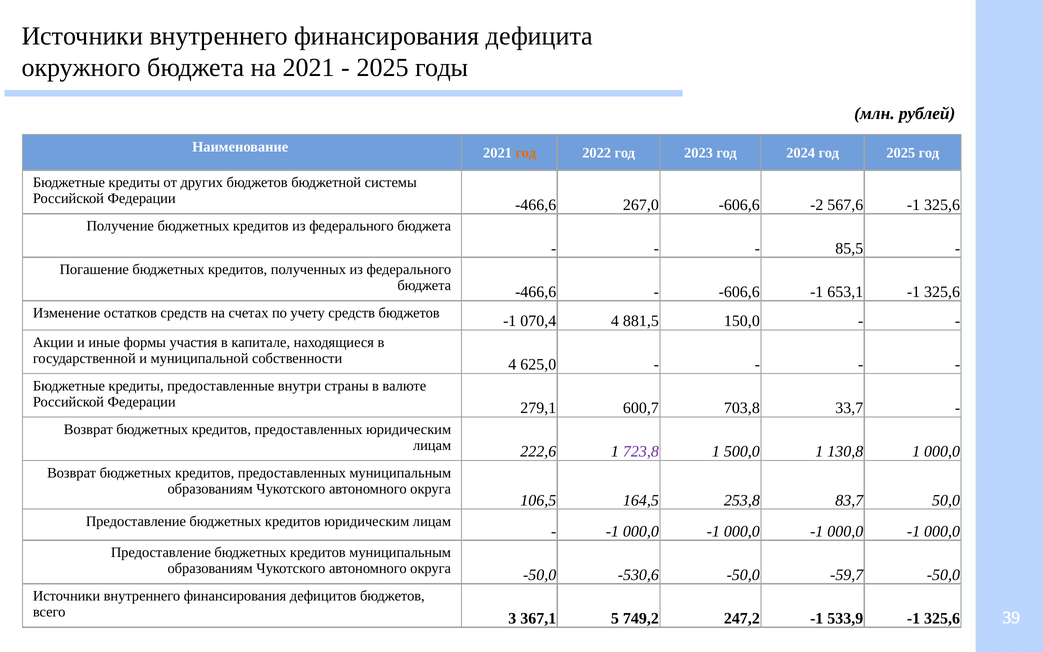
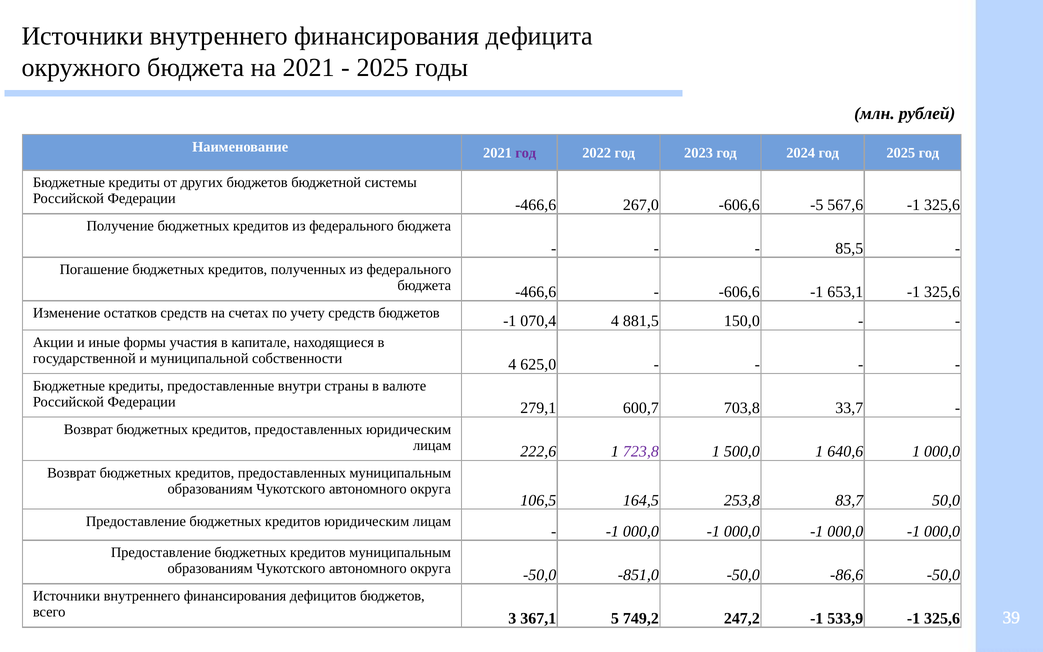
год colour: orange -> purple (526, 153)
-2: -2 -> -5 (817, 205)
130,8: 130,8 -> 640,6 (845, 452)
-530,6: -530,6 -> -851,0 (638, 575)
-59,7: -59,7 -> -86,6 (847, 575)
